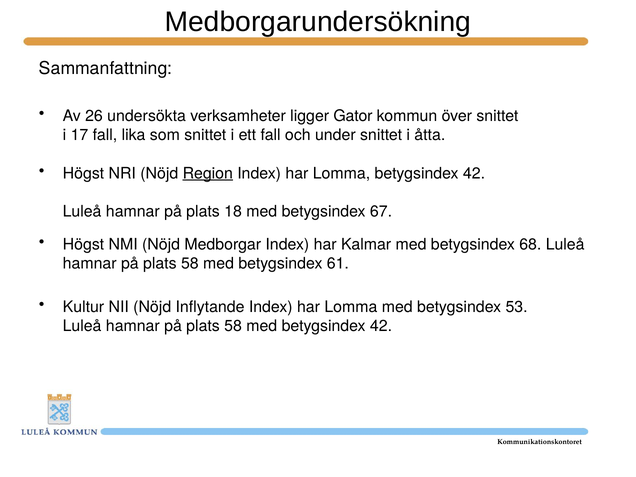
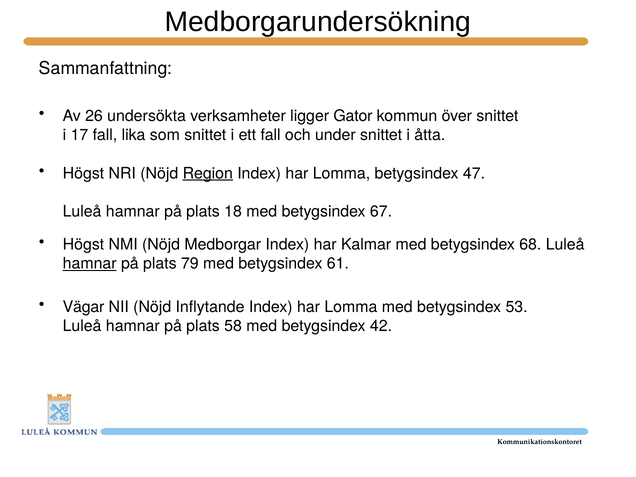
Lomma betygsindex 42: 42 -> 47 (474, 173)
hamnar underline: none -> present (90, 263)
58: 58 -> 79 (190, 263)
Kultur: Kultur -> Vägar (84, 307)
